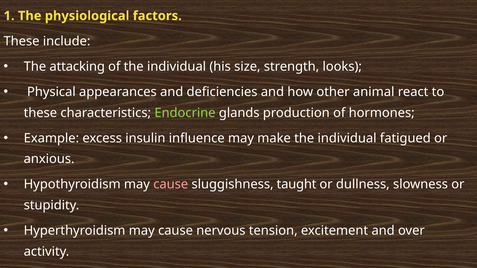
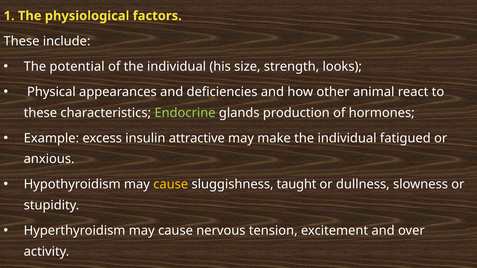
attacking: attacking -> potential (77, 67)
influence: influence -> attractive (197, 138)
cause colour: pink -> yellow (171, 185)
